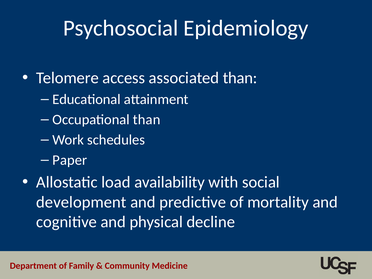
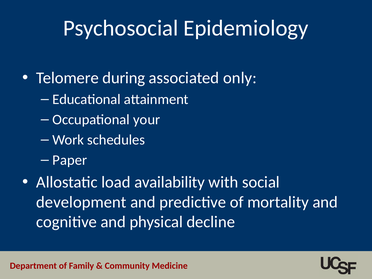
access: access -> during (124, 78)
associated than: than -> only (240, 78)
Occupational than: than -> your (147, 120)
